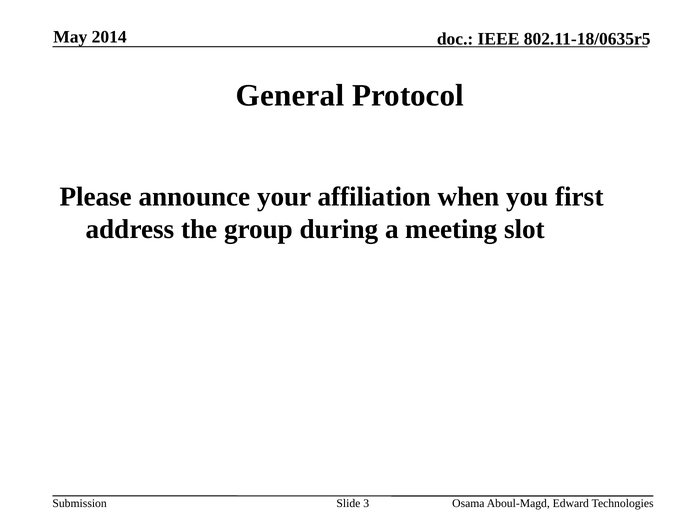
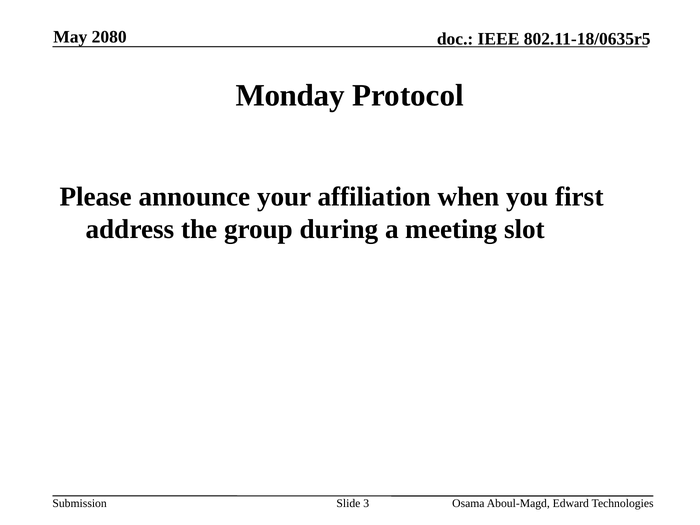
2014: 2014 -> 2080 (109, 37)
General: General -> Monday (290, 95)
